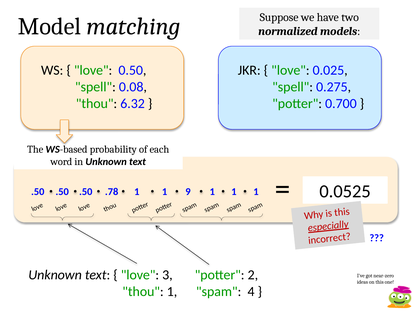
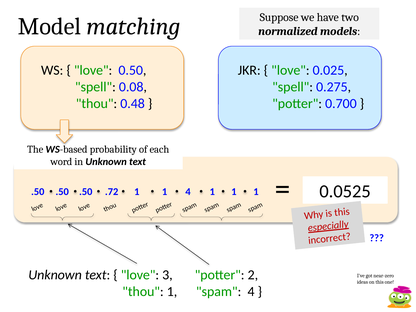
6.32: 6.32 -> 0.48 (133, 104)
.78: .78 -> .72 (112, 192)
1 9: 9 -> 4 (188, 192)
